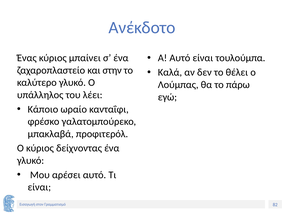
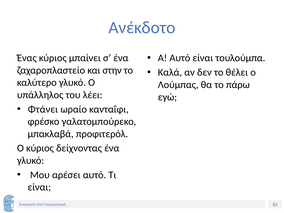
Κάποιο: Κάποιο -> Φτάνει (43, 109)
